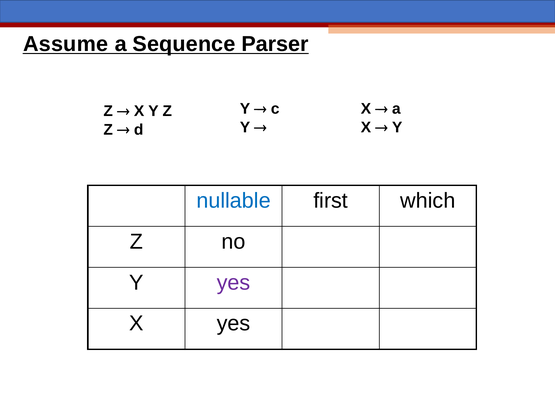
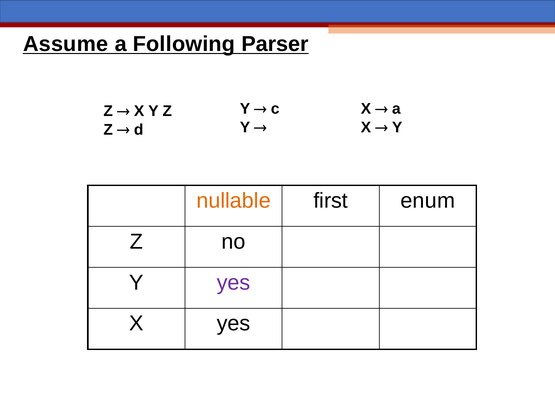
Sequence: Sequence -> Following (184, 44)
nullable colour: blue -> orange (234, 200)
which: which -> enum (428, 200)
